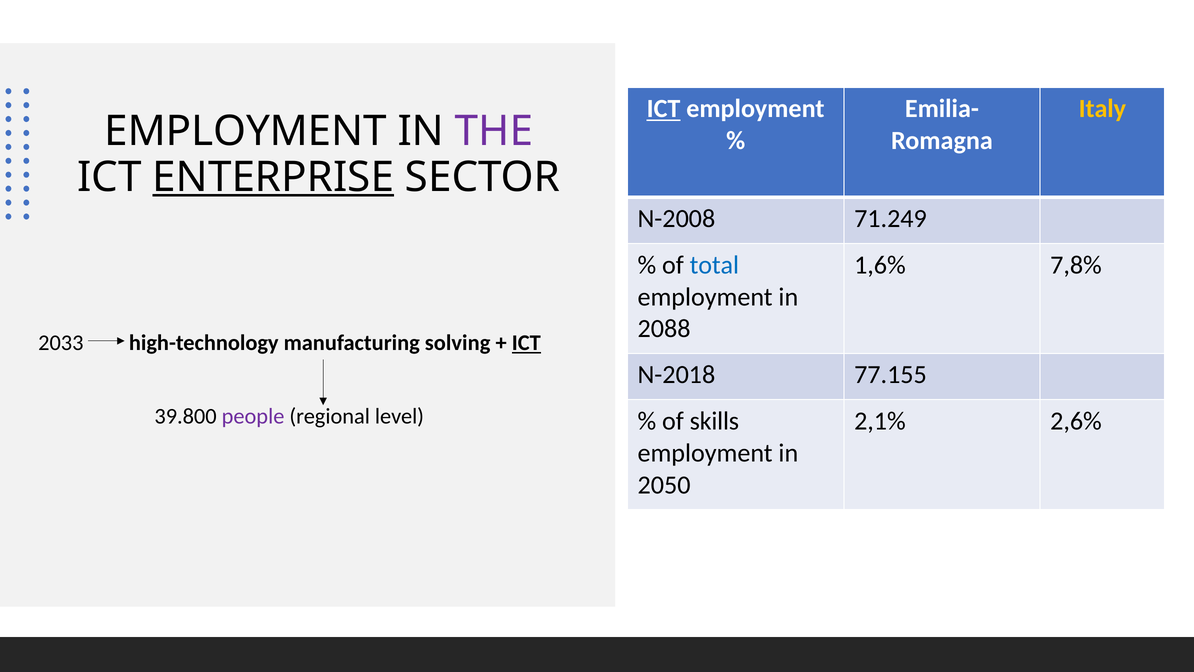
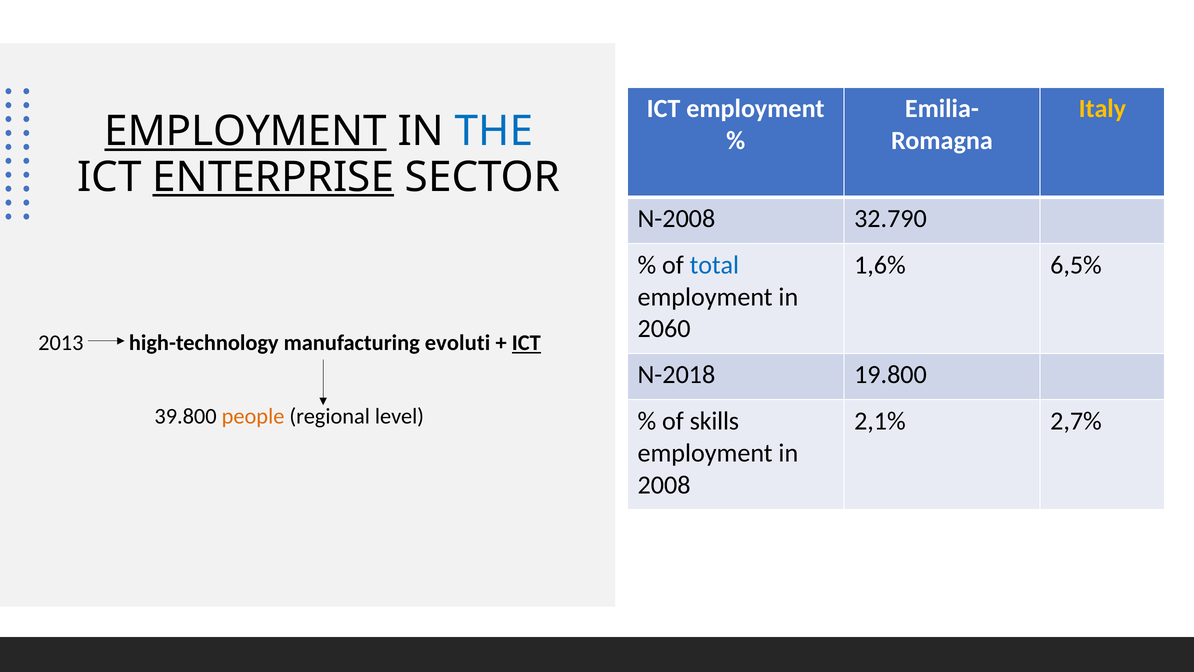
ICT underline: present -> none (664, 109)
EMPLOYMENT underline: none -> present (245, 131)
THE colour: purple -> blue (494, 131)
71.249: 71.249 -> 32.790 (890, 219)
7,8%: 7,8% -> 6,5% (1076, 265)
2088: 2088 -> 2060 (664, 329)
2033: 2033 -> 2013 (61, 343)
solving: solving -> evoluti (458, 343)
77.155: 77.155 -> 19.800 (890, 375)
people colour: purple -> orange (253, 416)
2,6%: 2,6% -> 2,7% (1076, 421)
2050: 2050 -> 2008 (664, 485)
